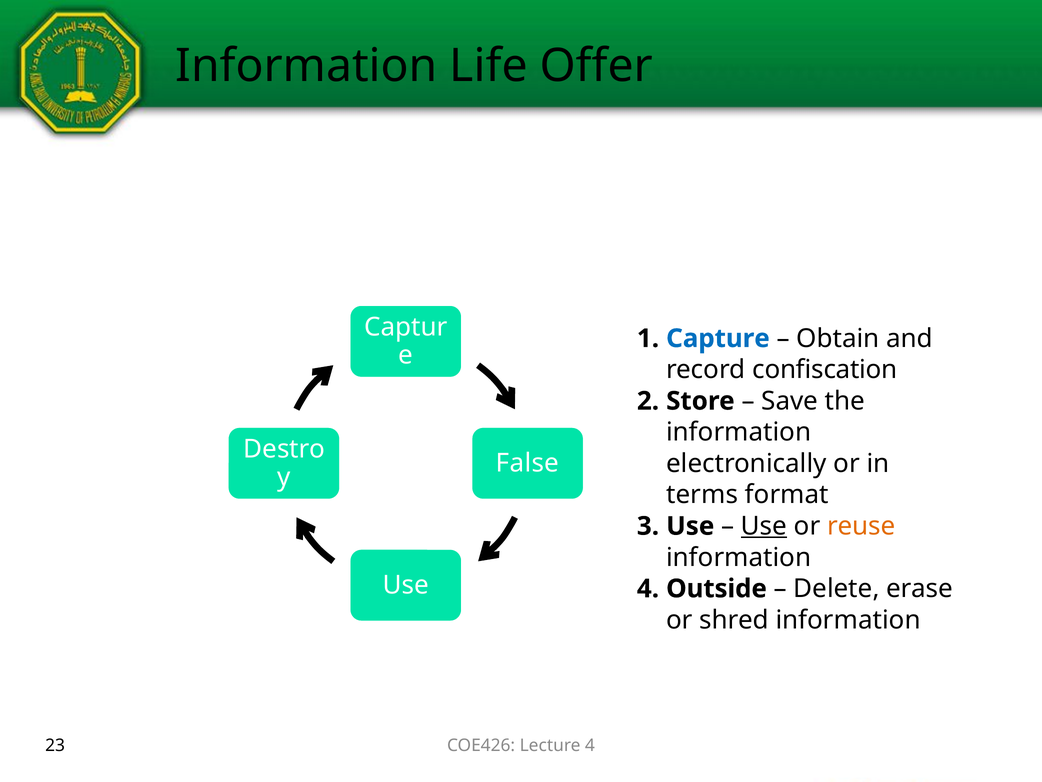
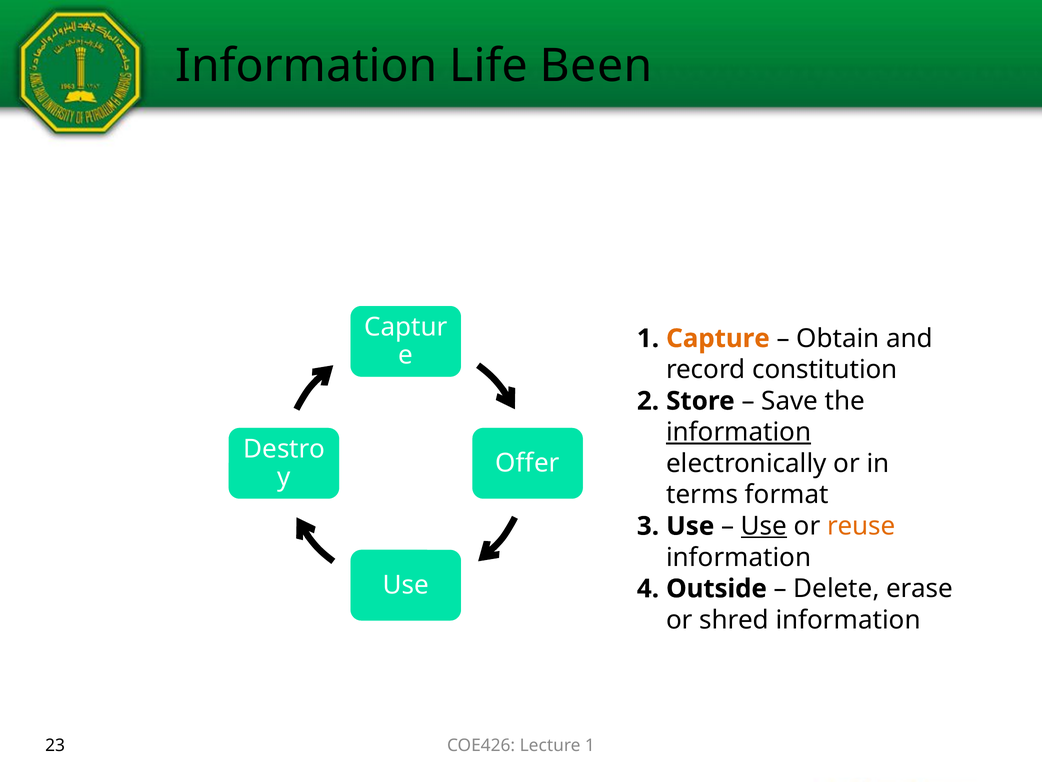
Offer: Offer -> Been (596, 66)
Capture colour: blue -> orange (718, 338)
confiscation: confiscation -> constitution (825, 370)
information underline: none -> present (739, 432)
False: False -> Offer (528, 463)
Lecture 4: 4 -> 1 (590, 745)
